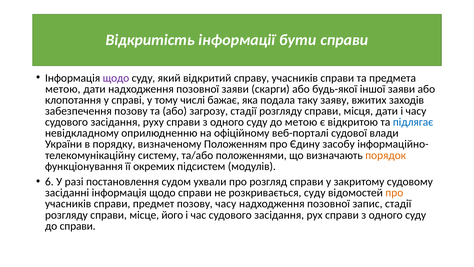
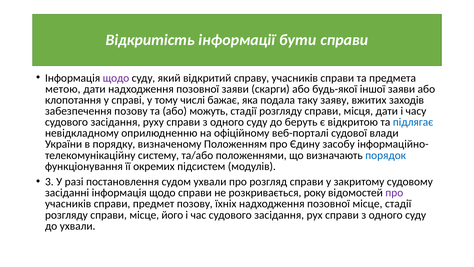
загрозу: загрозу -> можуть (209, 111)
до метою: метою -> беруть (301, 122)
порядок colour: orange -> blue (386, 155)
6: 6 -> 3 (49, 182)
розкривається суду: суду -> року (315, 193)
про colour: orange -> purple (394, 193)
позову часу: часу -> їхніх (226, 204)
позовної запис: запис -> місце (367, 204)
до справи: справи -> ухвали (78, 226)
